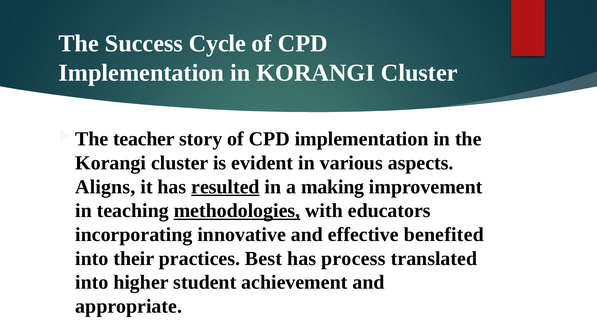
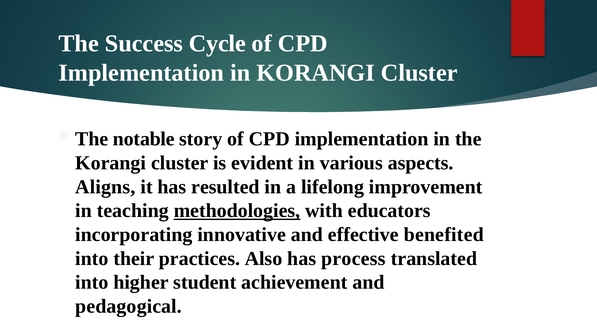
teacher: teacher -> notable (144, 139)
resulted underline: present -> none (225, 187)
making: making -> lifelong (333, 187)
Best: Best -> Also (264, 258)
appropriate: appropriate -> pedagogical (129, 306)
